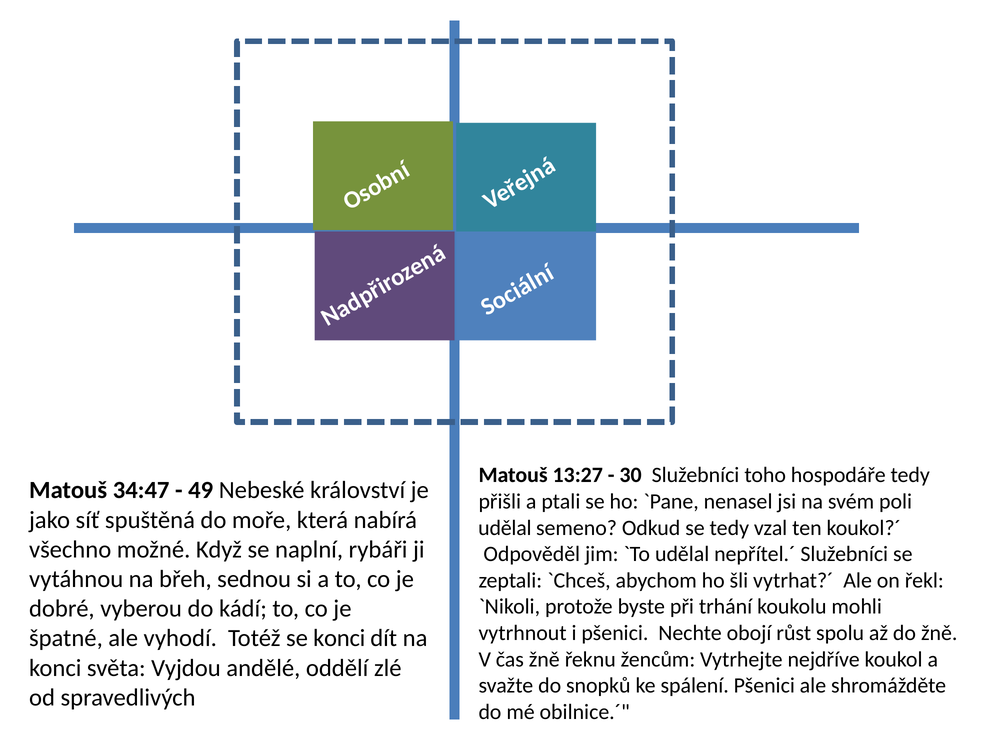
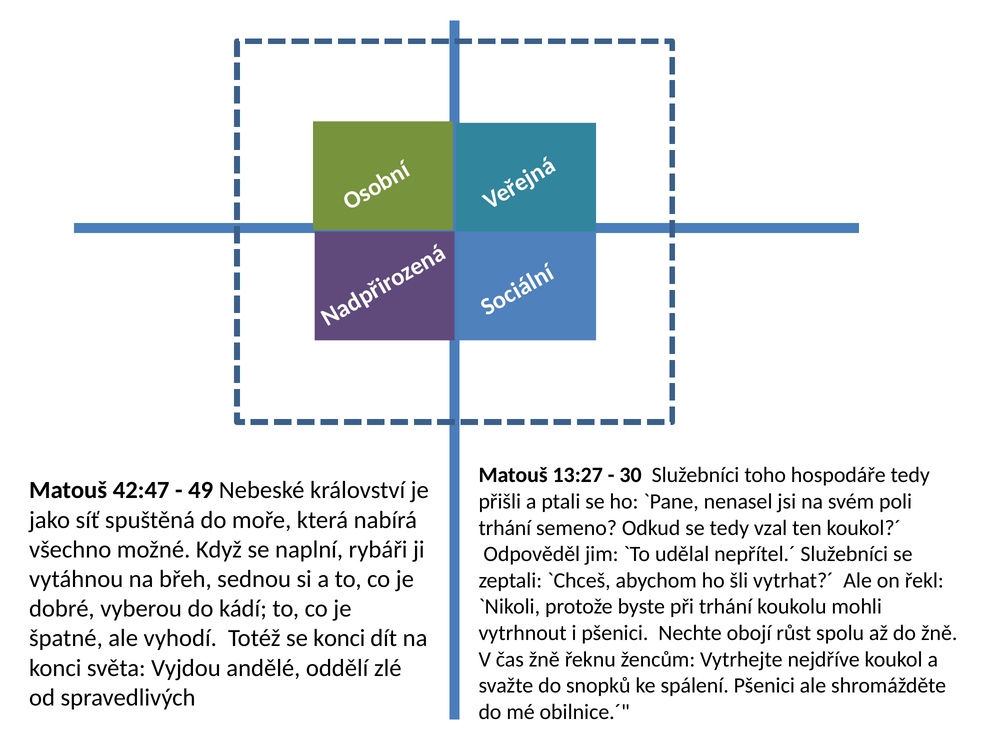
34:47: 34:47 -> 42:47 (141, 491)
udělal: udělal -> trhání (505, 528)
